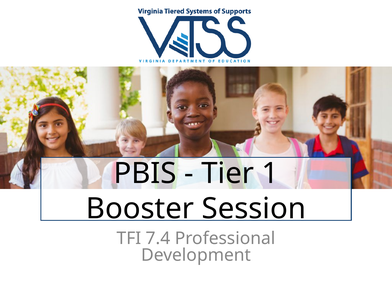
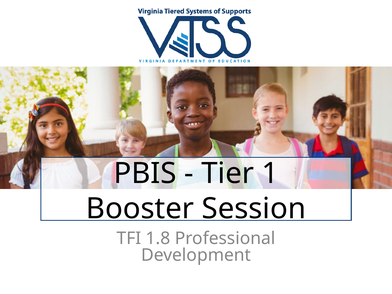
7.4: 7.4 -> 1.8 (158, 238)
